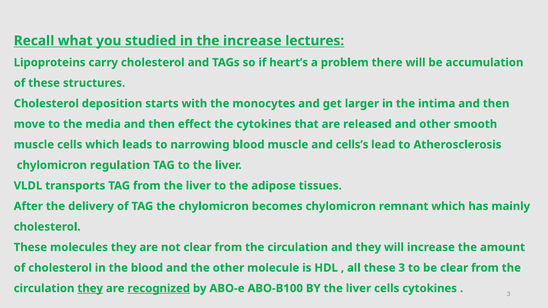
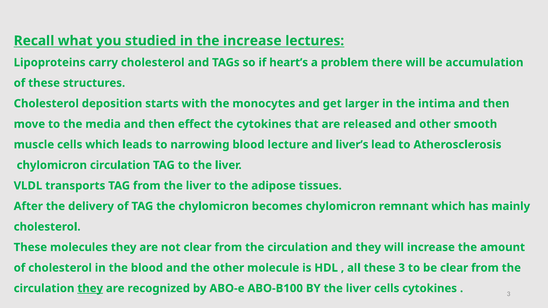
blood muscle: muscle -> lecture (288, 145)
cells’s: cells’s -> liver’s (352, 145)
chylomicron regulation: regulation -> circulation (120, 165)
recognized underline: present -> none (159, 289)
